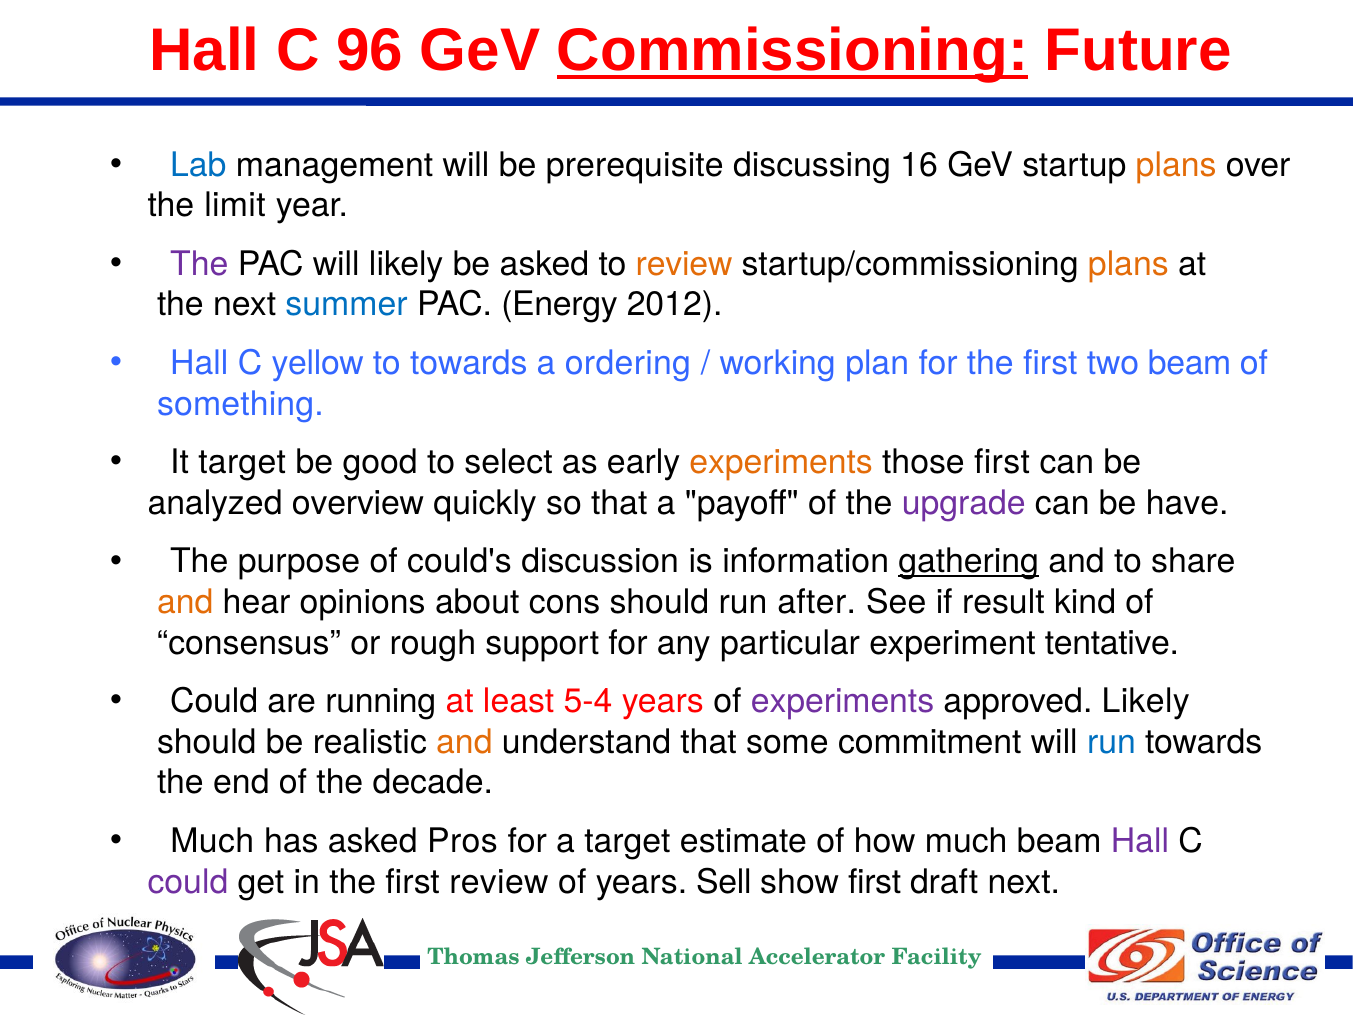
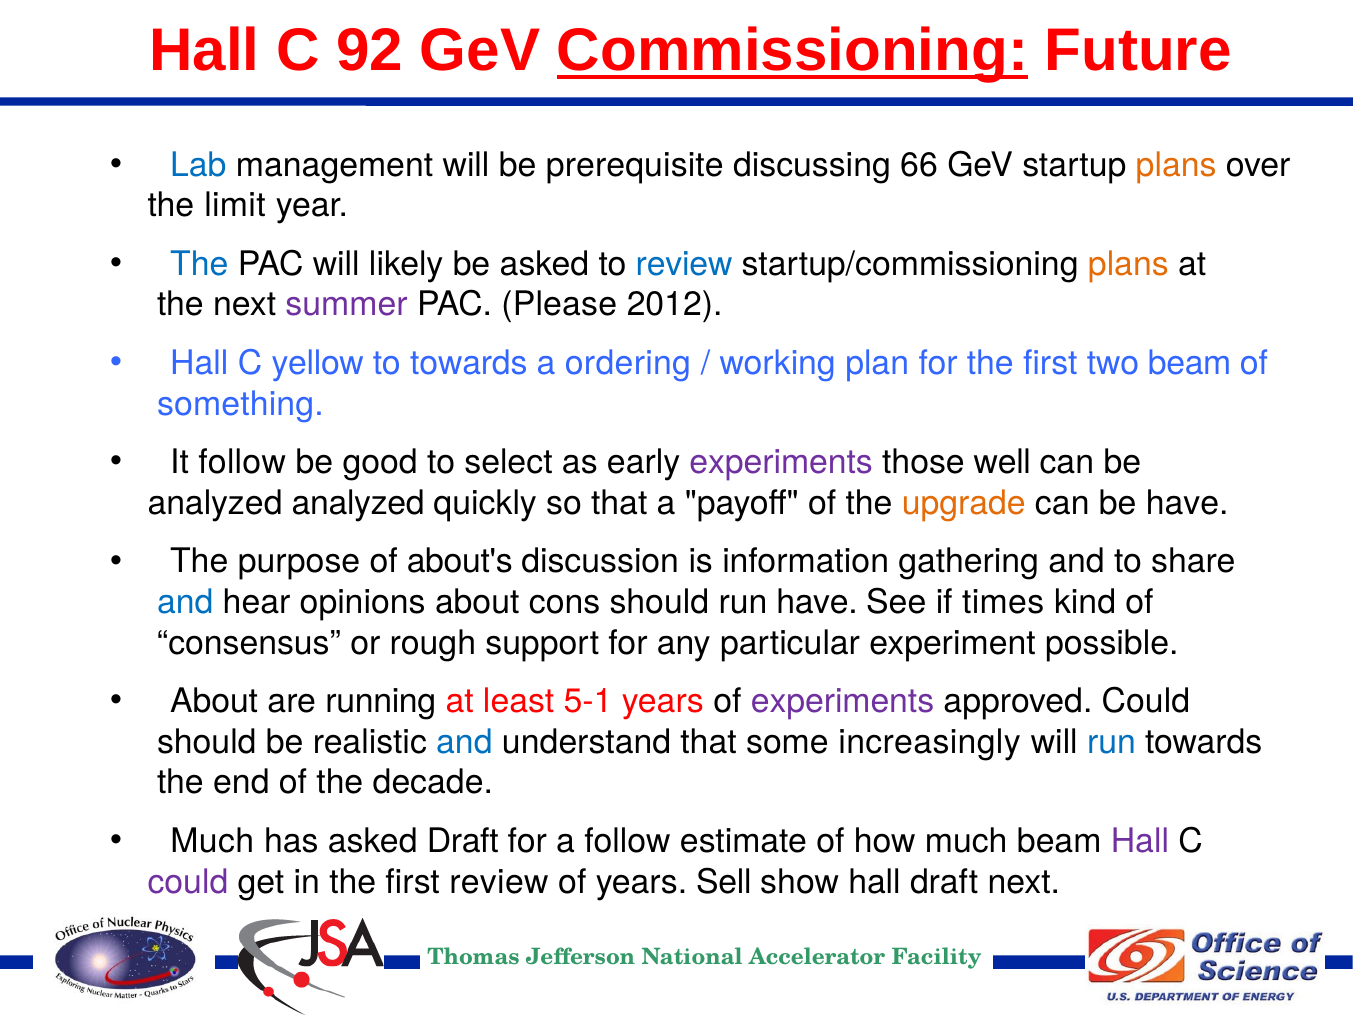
96: 96 -> 92 (370, 51)
16: 16 -> 66 (919, 165)
The colour: purple -> blue (199, 264)
review colour: orange -> blue (684, 264)
summer colour: blue -> purple (347, 305)
Energy: Energy -> Please (559, 305)
It target: target -> follow (242, 462)
experiments colour: orange -> purple (781, 462)
those first: first -> well (1002, 462)
analyzed overview: overview -> analyzed (358, 503)
upgrade colour: purple -> orange (964, 503)
could's: could's -> about's (460, 562)
gathering underline: present -> none (969, 562)
and colour: orange -> blue (185, 602)
run after: after -> have (817, 602)
result: result -> times (1003, 602)
tentative: tentative -> possible (1112, 643)
Could: Could -> About (214, 701)
5-4: 5-4 -> 5-1 (588, 701)
approved Likely: Likely -> Could (1146, 701)
and colour: orange -> blue (464, 742)
commitment: commitment -> increasingly (930, 742)
asked Pros: Pros -> Draft (463, 841)
a target: target -> follow (627, 841)
show first: first -> hall (874, 882)
